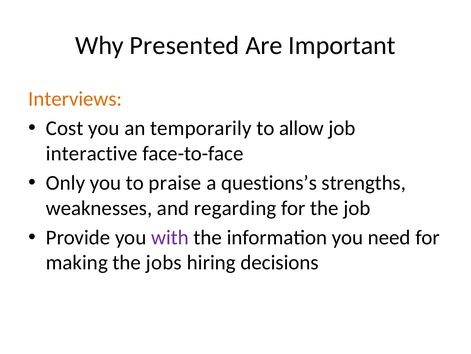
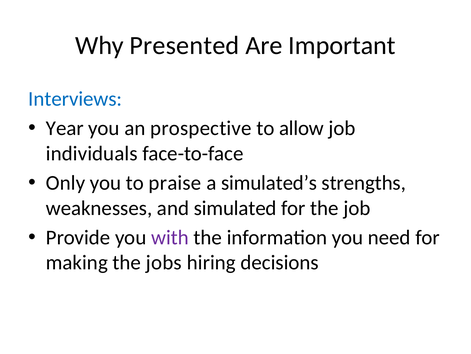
Interviews colour: orange -> blue (75, 99)
Cost: Cost -> Year (65, 128)
temporarily: temporarily -> prospective (201, 128)
interactive: interactive -> individuals (92, 153)
questions’s: questions’s -> simulated’s (269, 183)
regarding: regarding -> simulated (235, 208)
